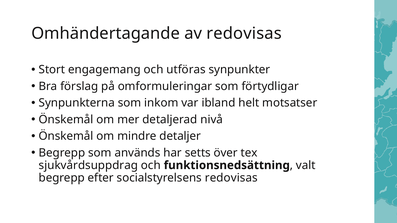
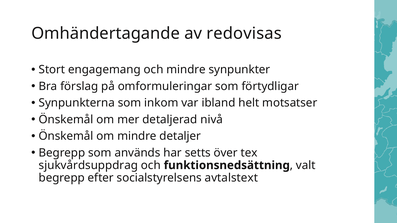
och utföras: utföras -> mindre (186, 70)
socialstyrelsens redovisas: redovisas -> avtalstext (231, 178)
